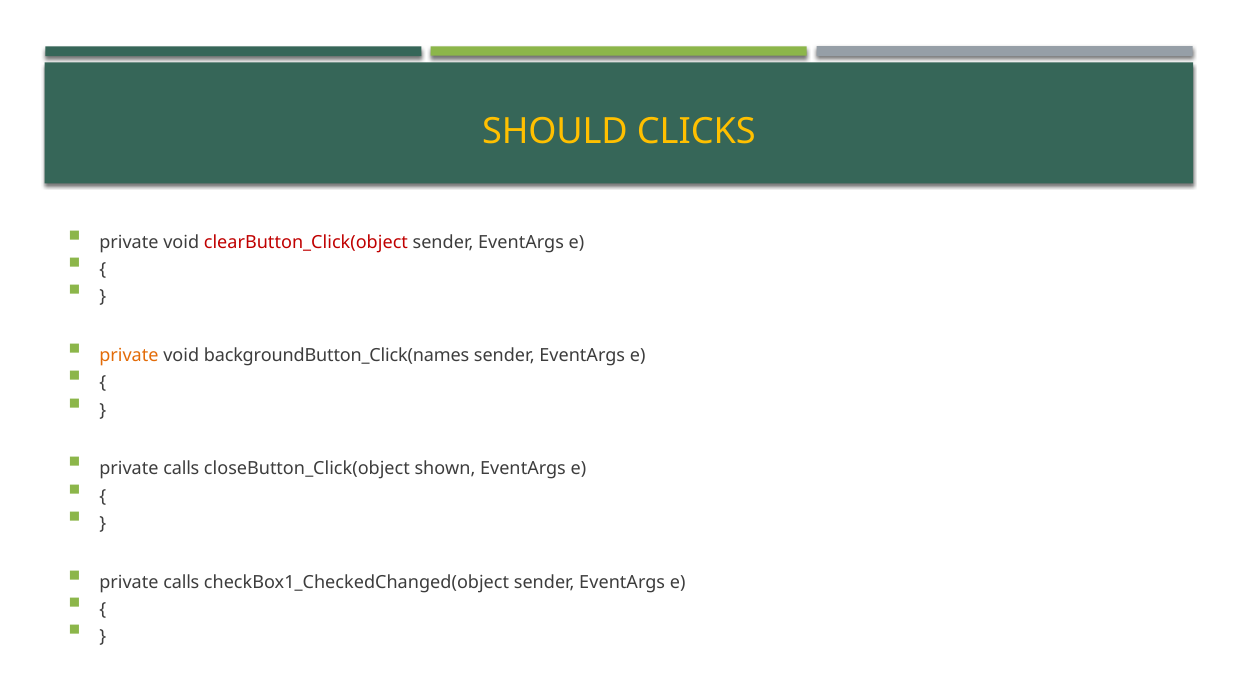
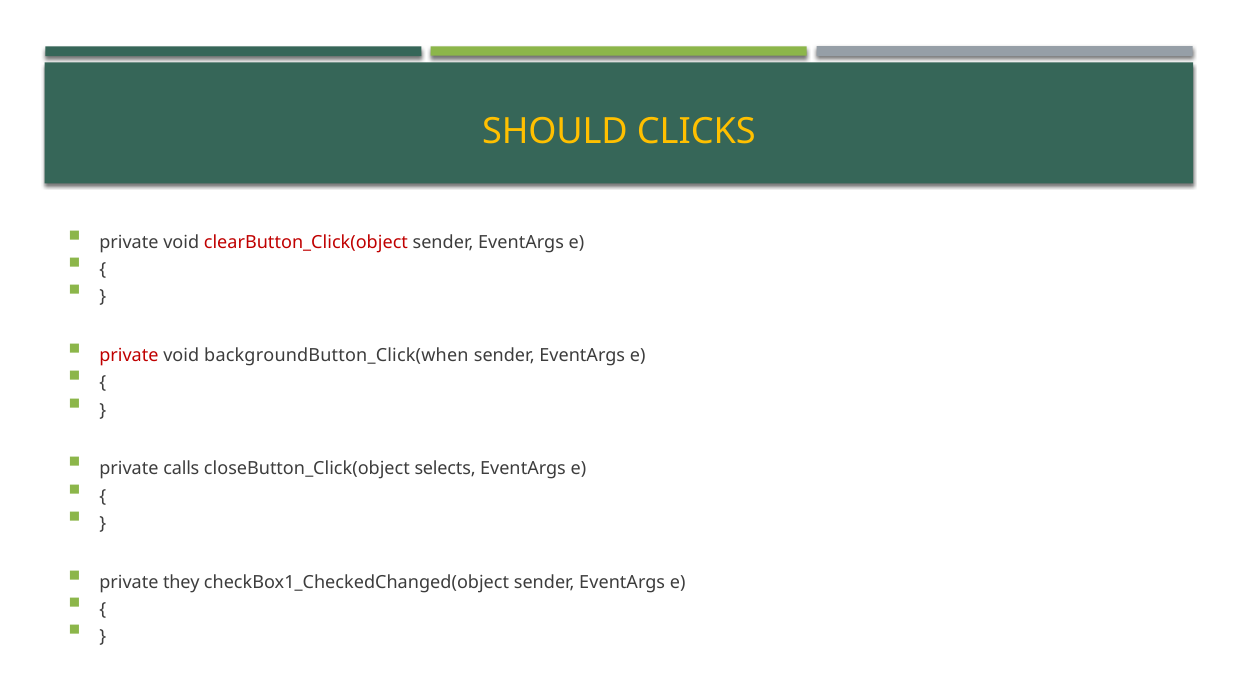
private colour: orange -> red (129, 355)
backgroundButton_Click(names: backgroundButton_Click(names -> backgroundButton_Click(when (336, 355)
shown: shown -> selects (445, 469)
calls: calls -> they (181, 582)
